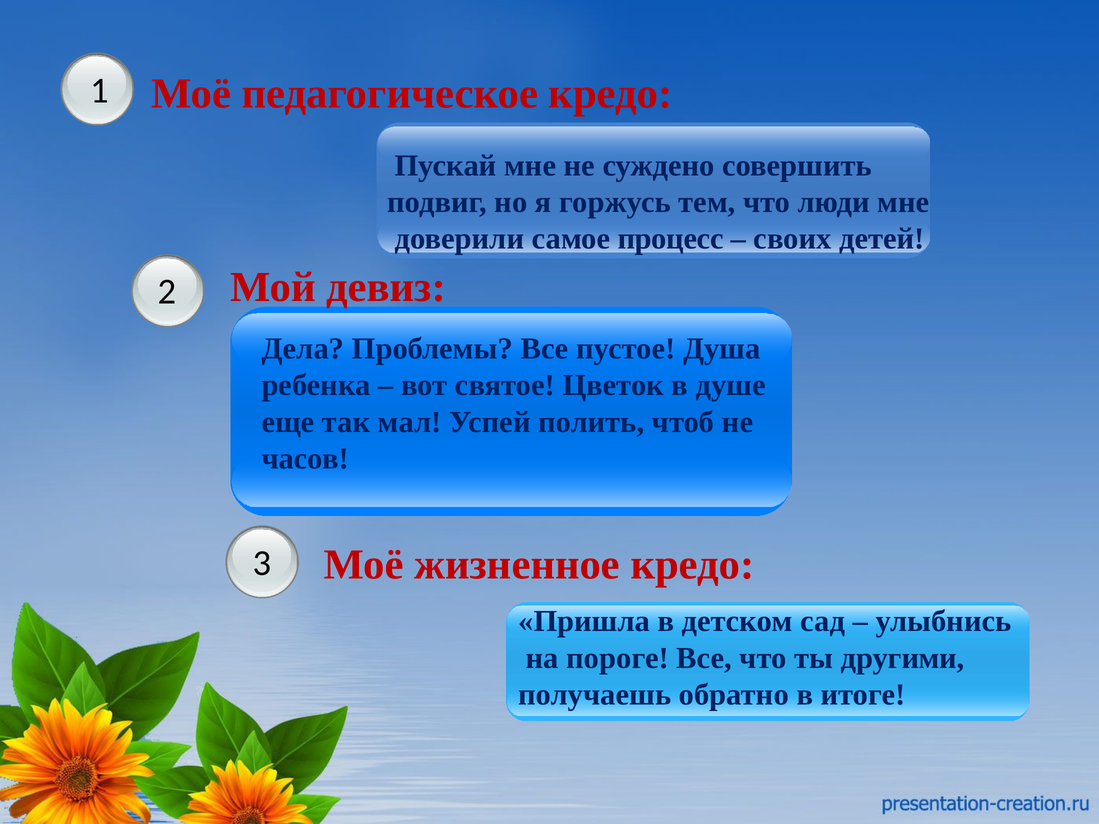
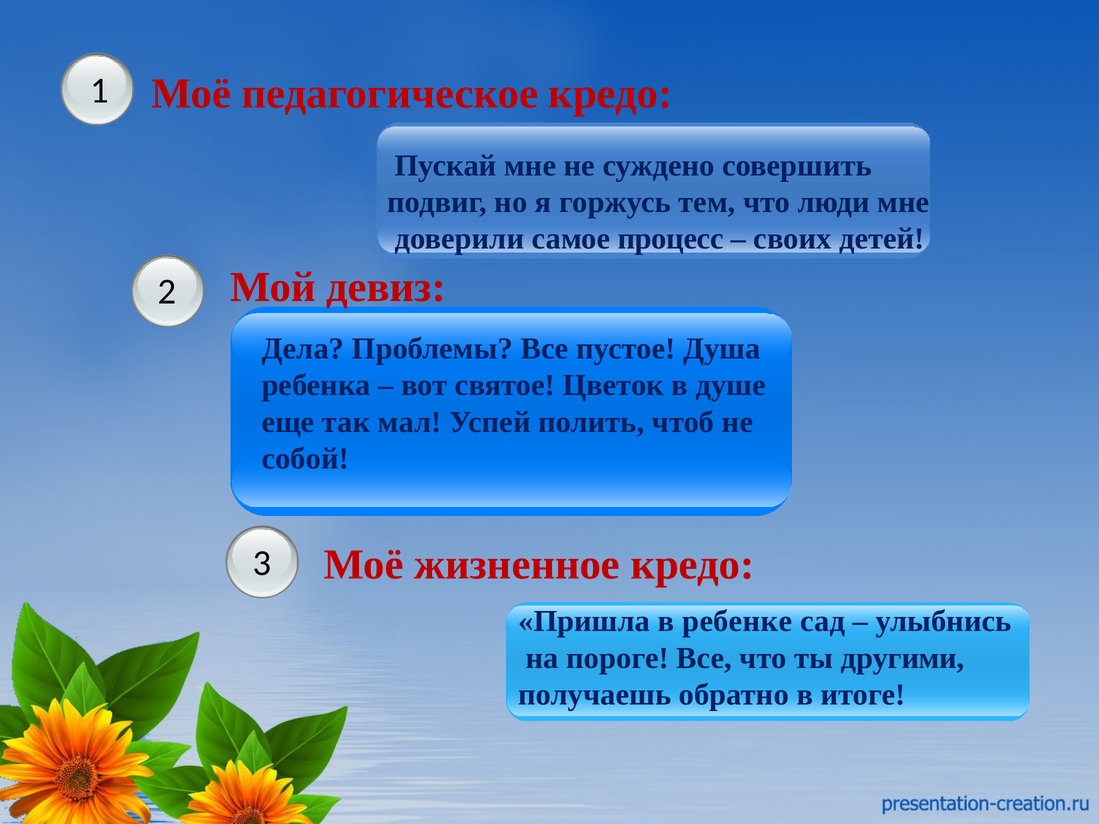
часов: часов -> собой (305, 459)
детском: детском -> ребенке (737, 622)
